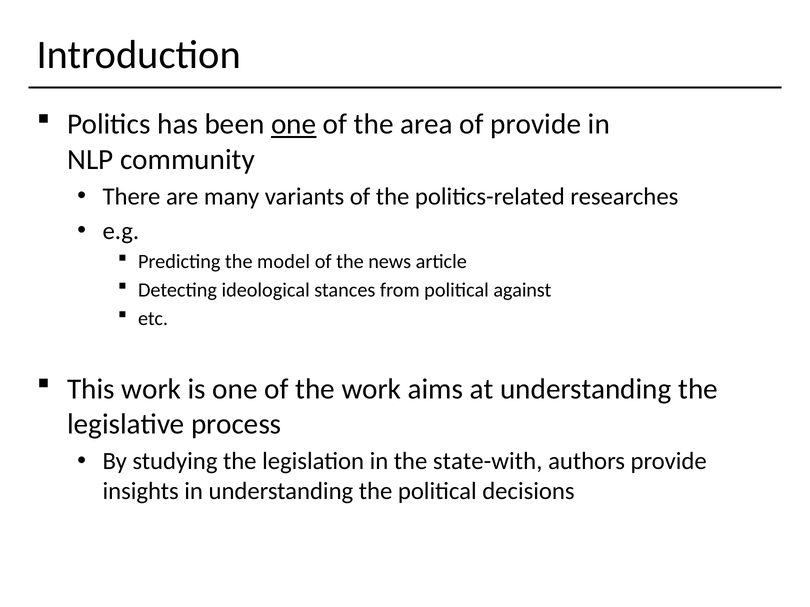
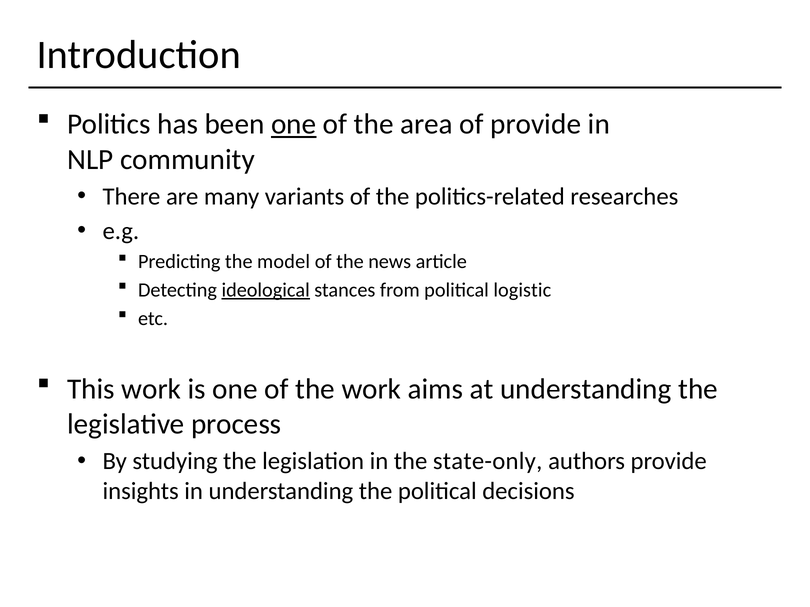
ideological underline: none -> present (266, 290)
against: against -> logistic (522, 290)
state-with: state-with -> state-only (488, 462)
